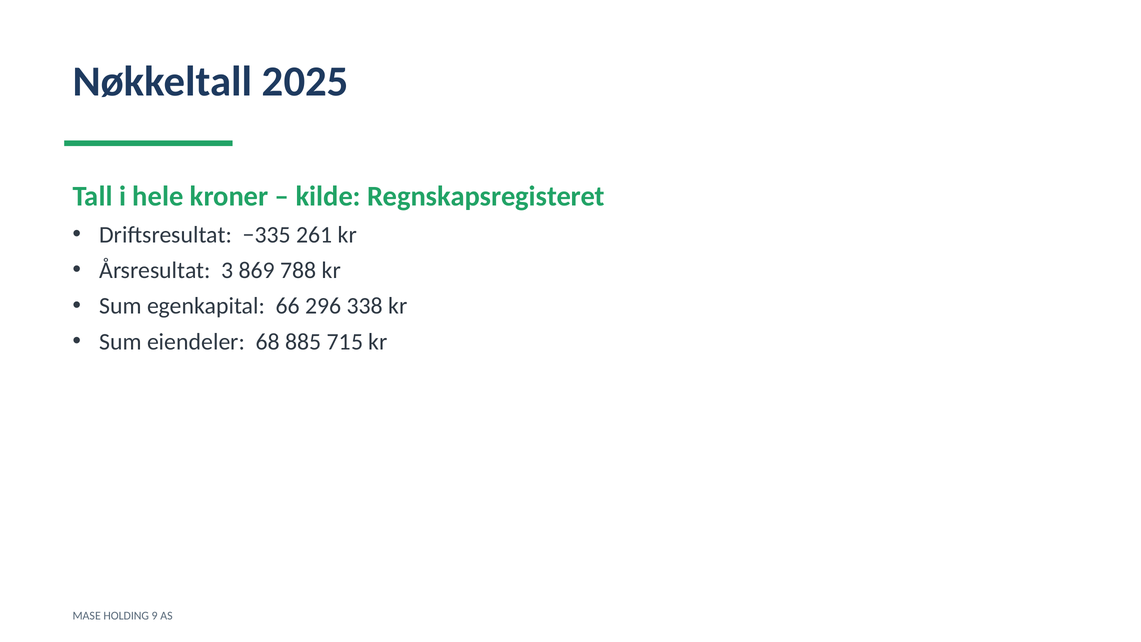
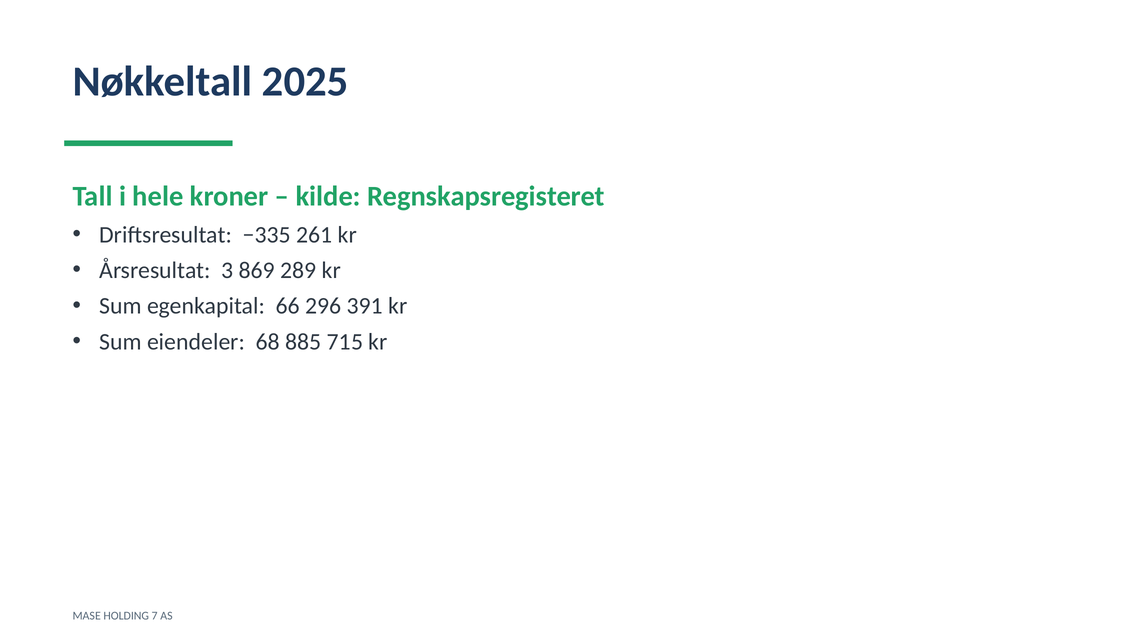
788: 788 -> 289 (298, 270)
338: 338 -> 391 (365, 306)
9: 9 -> 7 (155, 616)
